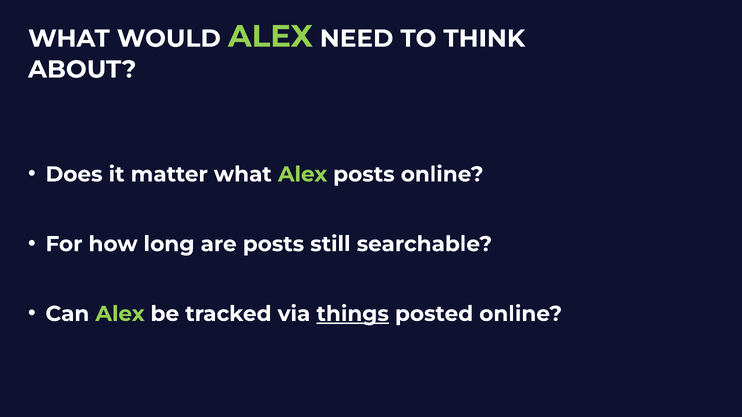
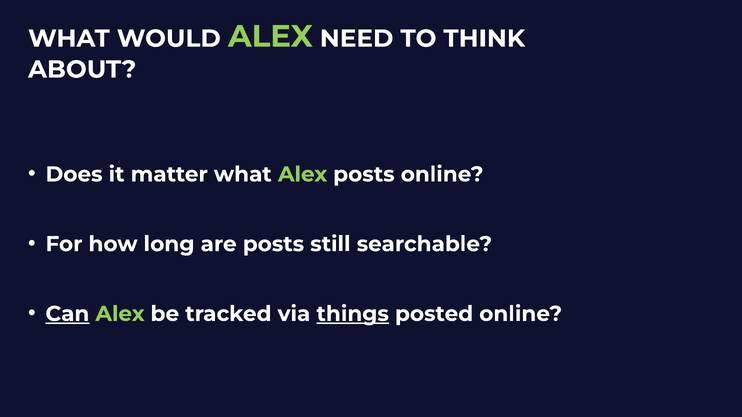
Can underline: none -> present (67, 314)
